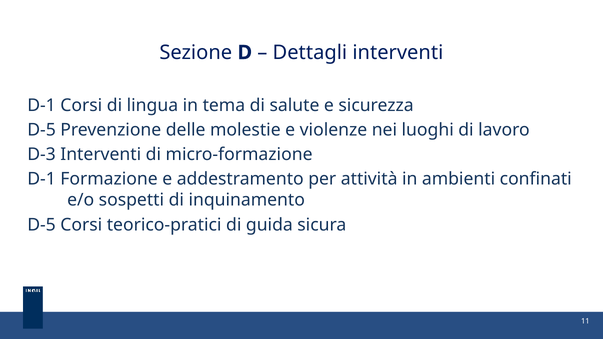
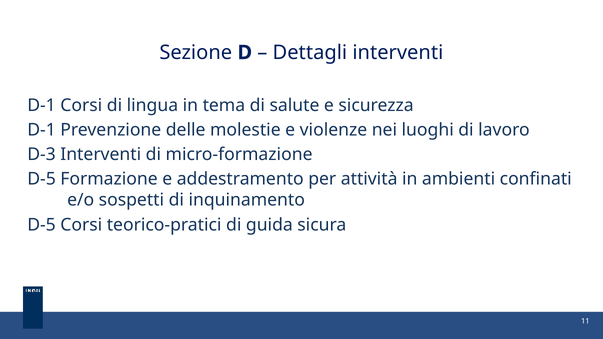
D-5: D-5 -> D-1 (42, 130)
D-1: D-1 -> D-5 (42, 179)
